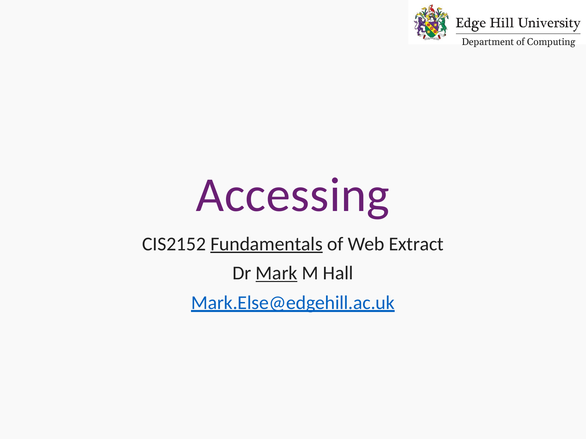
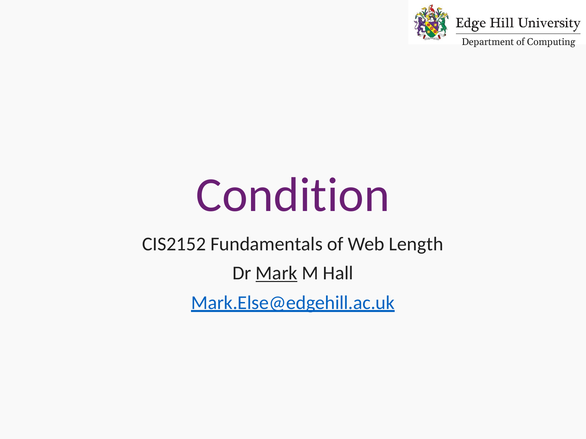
Accessing: Accessing -> Condition (293, 195)
Fundamentals underline: present -> none (267, 244)
Extract: Extract -> Length (416, 244)
